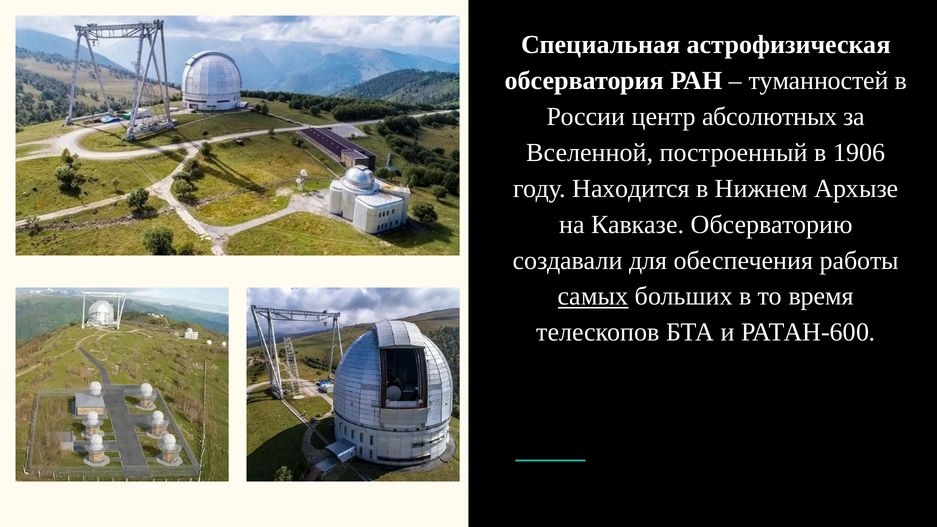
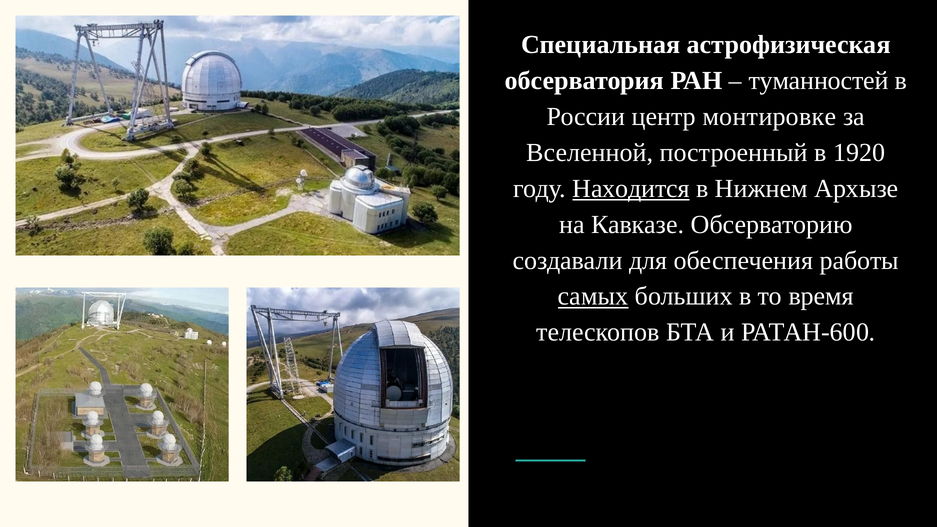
абсолютных: абсолютных -> монтировке (769, 117)
1906: 1906 -> 1920 (859, 153)
Находится underline: none -> present (631, 189)
